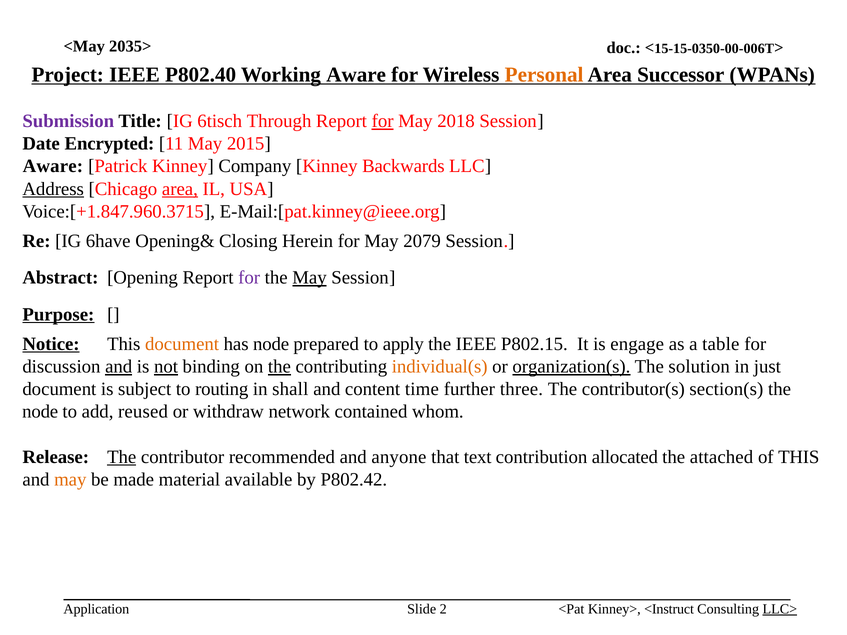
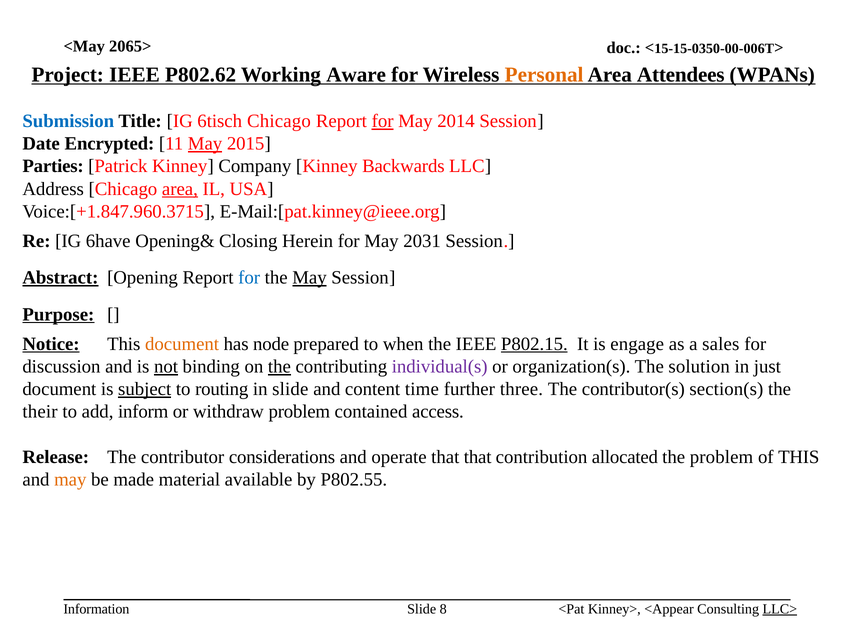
2035>: 2035> -> 2065> (130, 47)
P802.40: P802.40 -> P802.62 (201, 75)
Successor: Successor -> Attendees (681, 75)
Submission colour: purple -> blue (68, 121)
6tisch Through: Through -> Chicago (279, 121)
2018: 2018 -> 2014 (456, 121)
May underline: none -> present (205, 144)
Aware: Aware -> Parties (53, 166)
Address underline: present -> none (53, 189)
2079: 2079 -> 2031 (422, 241)
Abstract underline: none -> present (60, 278)
for colour: purple -> blue (249, 278)
apply: apply -> when (403, 344)
P802.15 underline: none -> present (534, 344)
table: table -> sales (721, 344)
and underline: present -> none (119, 367)
individual(s colour: orange -> purple (440, 367)
organization(s underline: present -> none (571, 367)
subject underline: none -> present (145, 389)
in shall: shall -> slide (290, 389)
node: node -> their (40, 412)
reused: reused -> inform (143, 412)
withdraw network: network -> problem (299, 412)
whom: whom -> access (438, 412)
The underline: present -> none (122, 457)
recommended: recommended -> considerations (282, 457)
anyone: anyone -> operate (399, 457)
that text: text -> that (478, 457)
the attached: attached -> problem (722, 457)
P802.42: P802.42 -> P802.55 (354, 480)
Application: Application -> Information (96, 609)
<Instruct: <Instruct -> <Appear (669, 609)
2: 2 -> 8 (443, 609)
